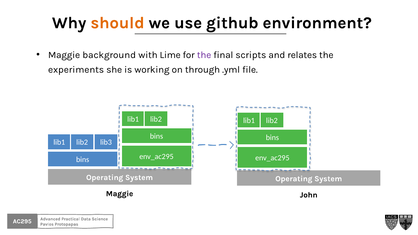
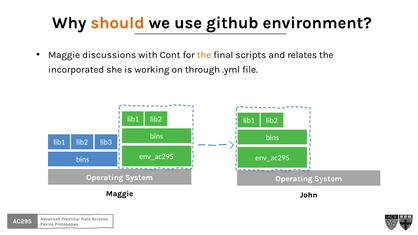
background: background -> discussions (109, 55)
Lime: Lime -> Cont (170, 55)
the colour: purple -> orange (204, 55)
experiments: experiments -> incorporated (76, 70)
